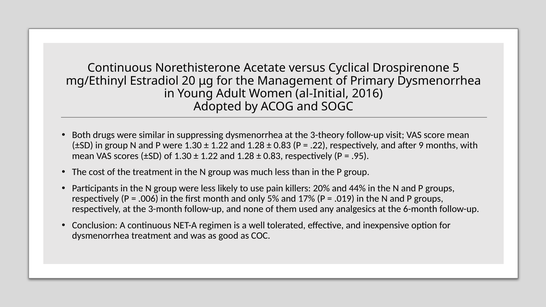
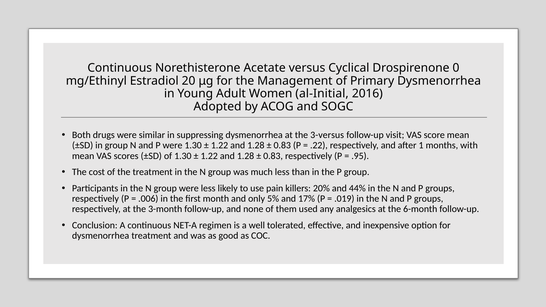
5: 5 -> 0 (456, 68)
3-theory: 3-theory -> 3-versus (327, 135)
9: 9 -> 1 (421, 145)
